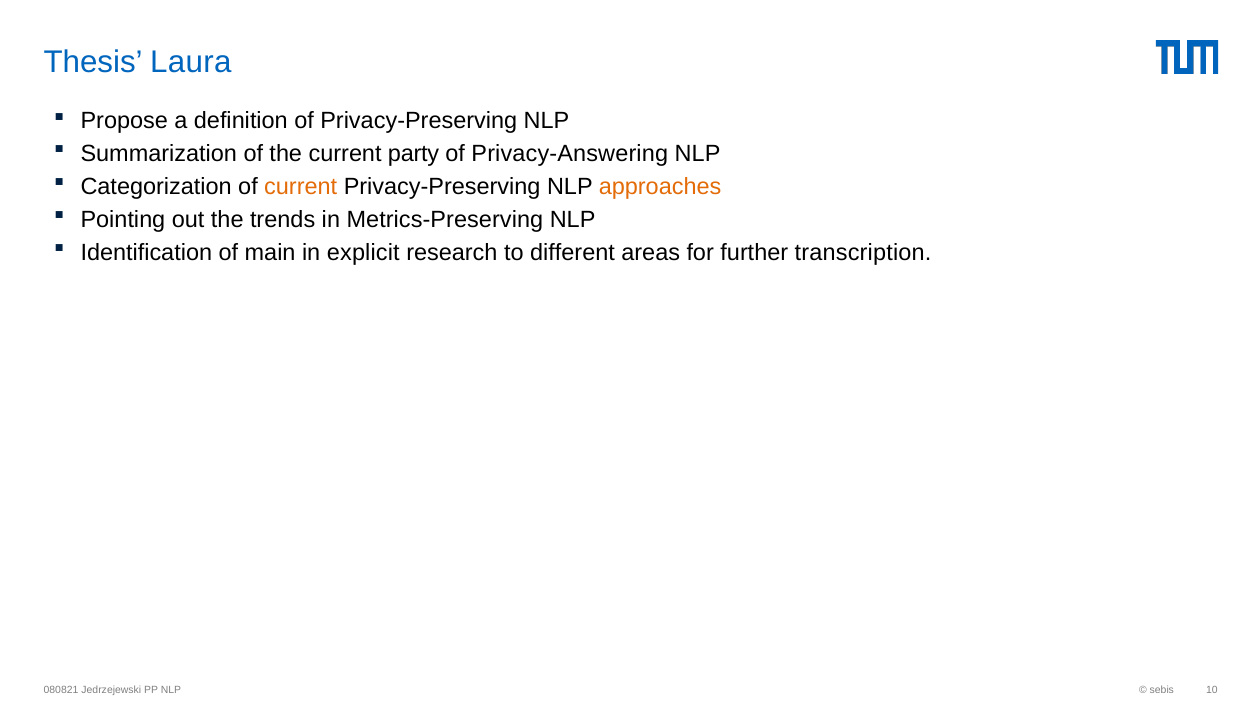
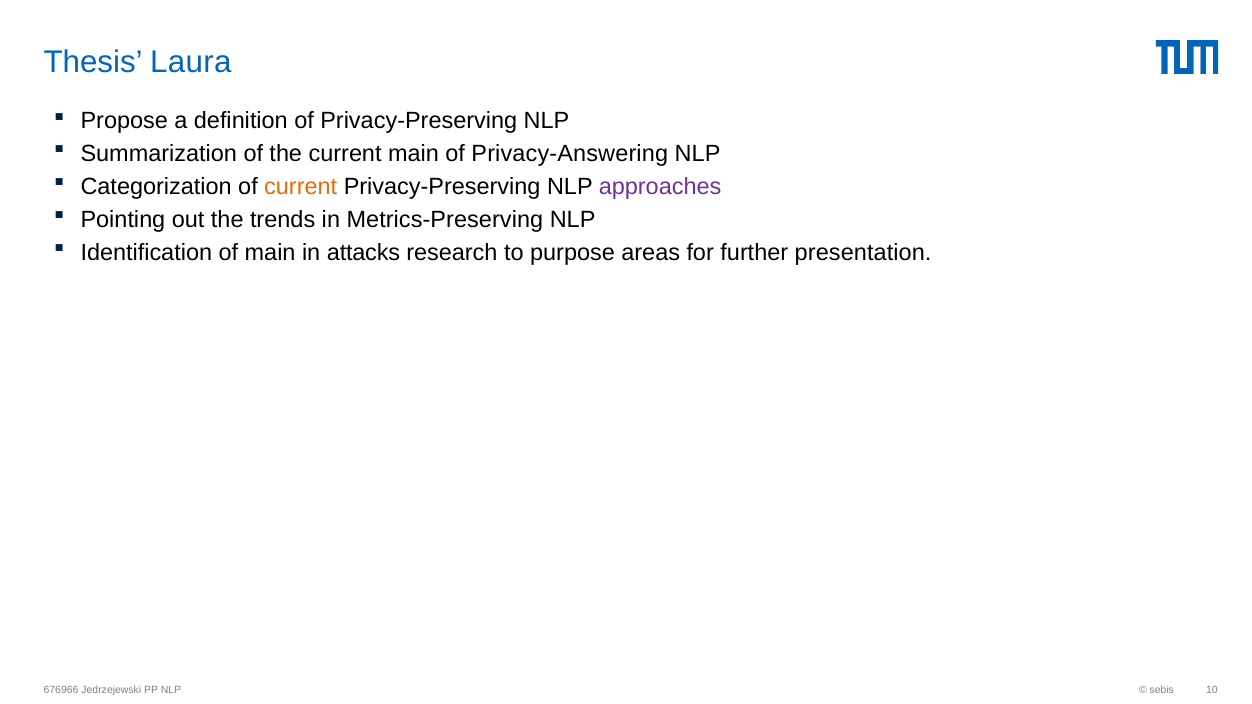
current party: party -> main (413, 154)
approaches colour: orange -> purple (660, 187)
explicit: explicit -> attacks (363, 253)
different: different -> purpose (573, 253)
transcription: transcription -> presentation (863, 253)
080821: 080821 -> 676966 (61, 690)
